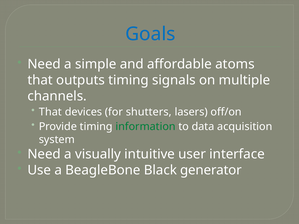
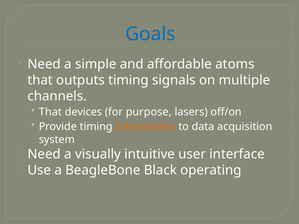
shutters: shutters -> purpose (149, 112)
information colour: green -> orange (146, 127)
generator: generator -> operating (211, 170)
